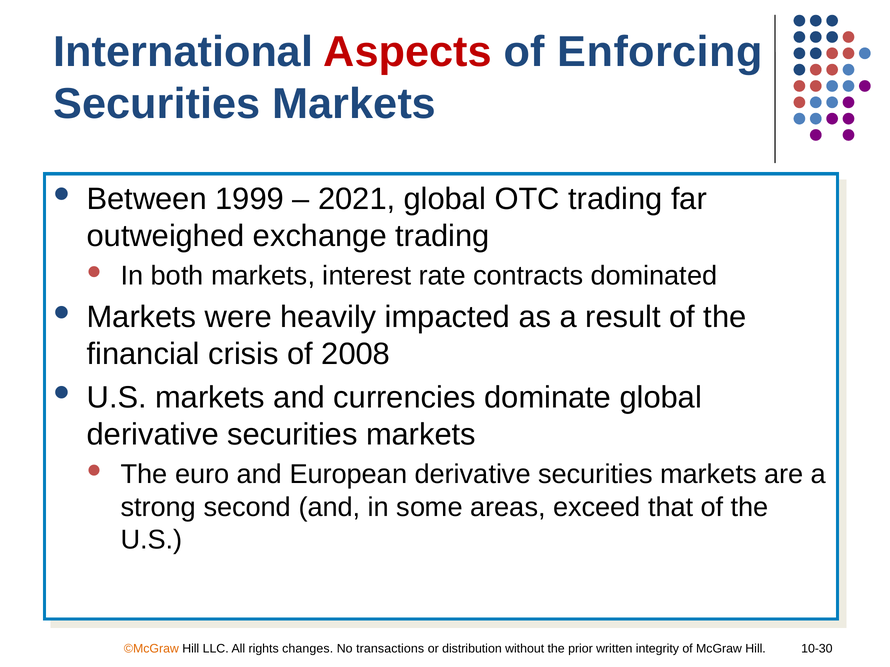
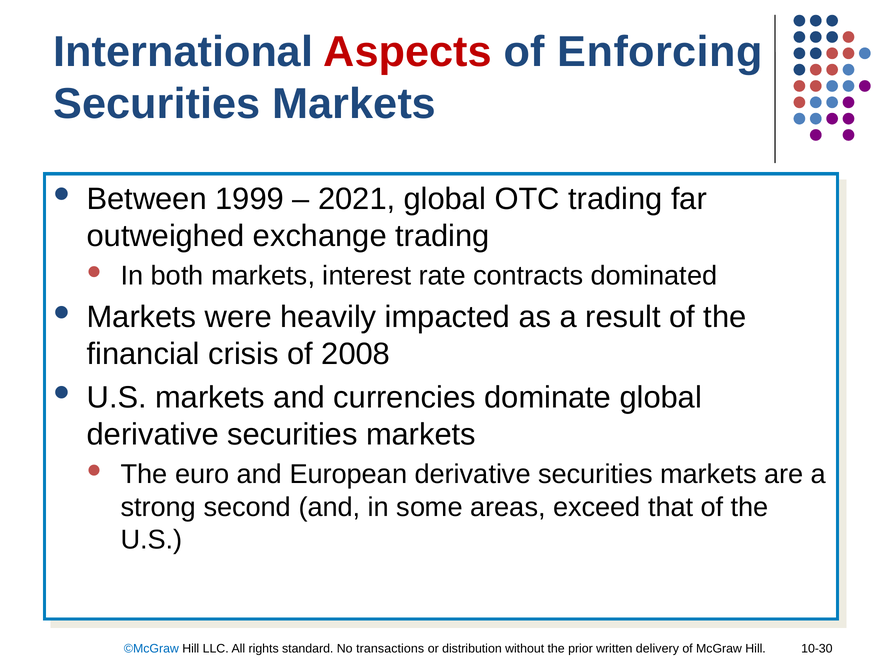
©McGraw colour: orange -> blue (151, 649)
changes: changes -> standard (308, 649)
integrity: integrity -> delivery (657, 649)
